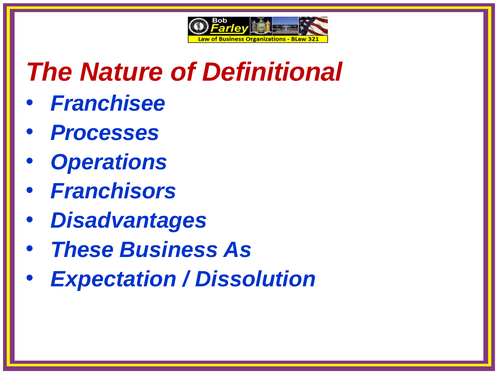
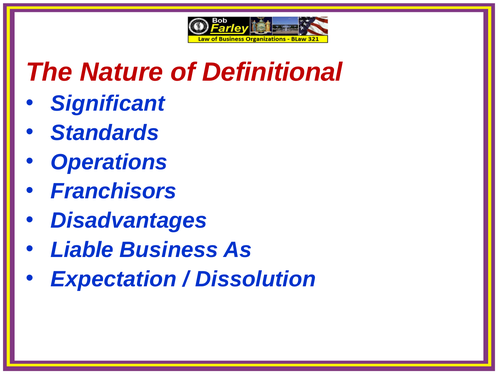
Franchisee: Franchisee -> Significant (108, 104)
Processes: Processes -> Standards (105, 133)
These: These -> Liable (82, 250)
